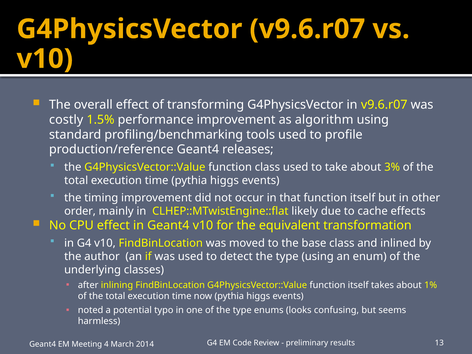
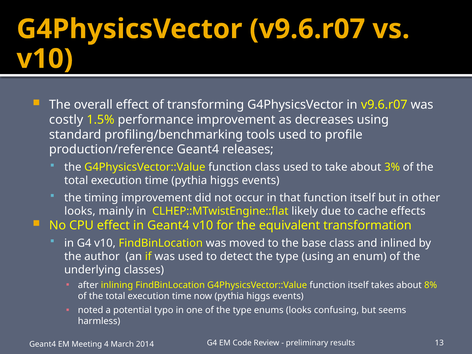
algorithm: algorithm -> decreases (324, 120)
order: order -> looks (80, 211)
1%: 1% -> 8% (431, 285)
